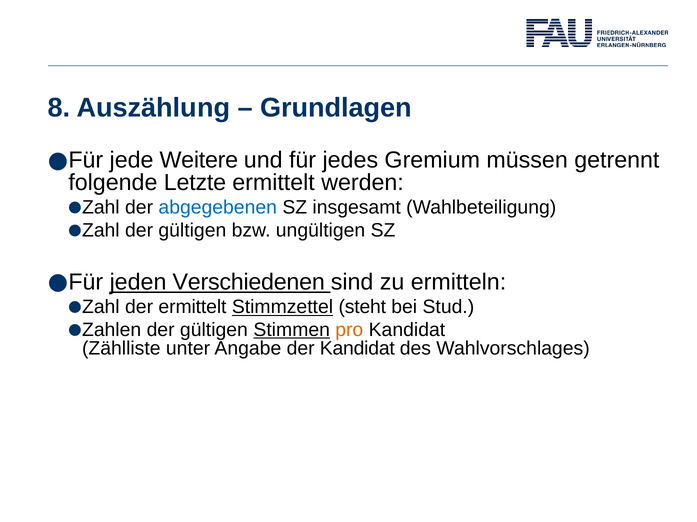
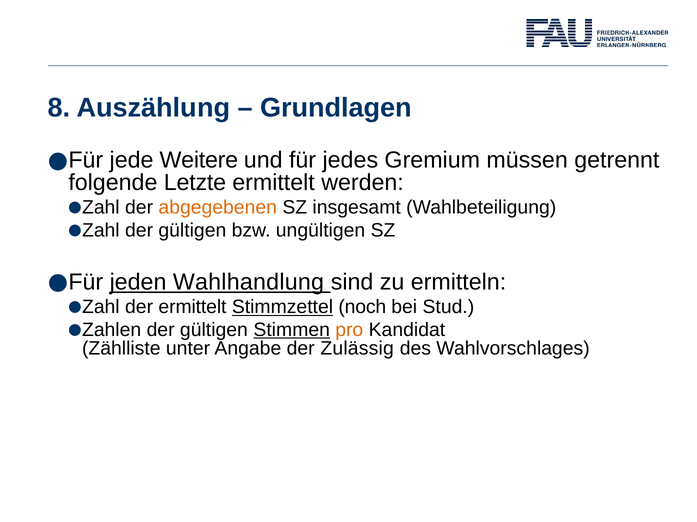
abgegebenen colour: blue -> orange (218, 208)
Verschiedenen: Verschiedenen -> Wahlhandlung (248, 282)
steht: steht -> noch (362, 307)
der Kandidat: Kandidat -> Zulässig (357, 349)
